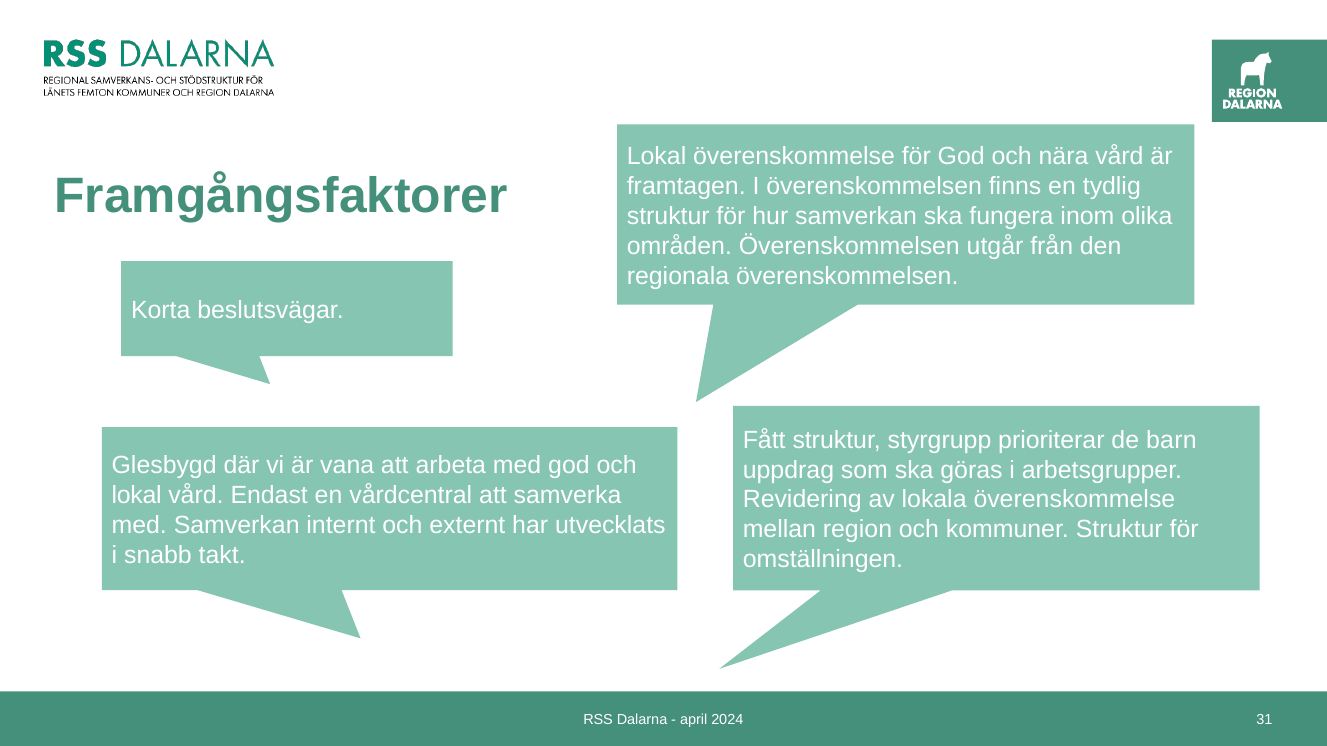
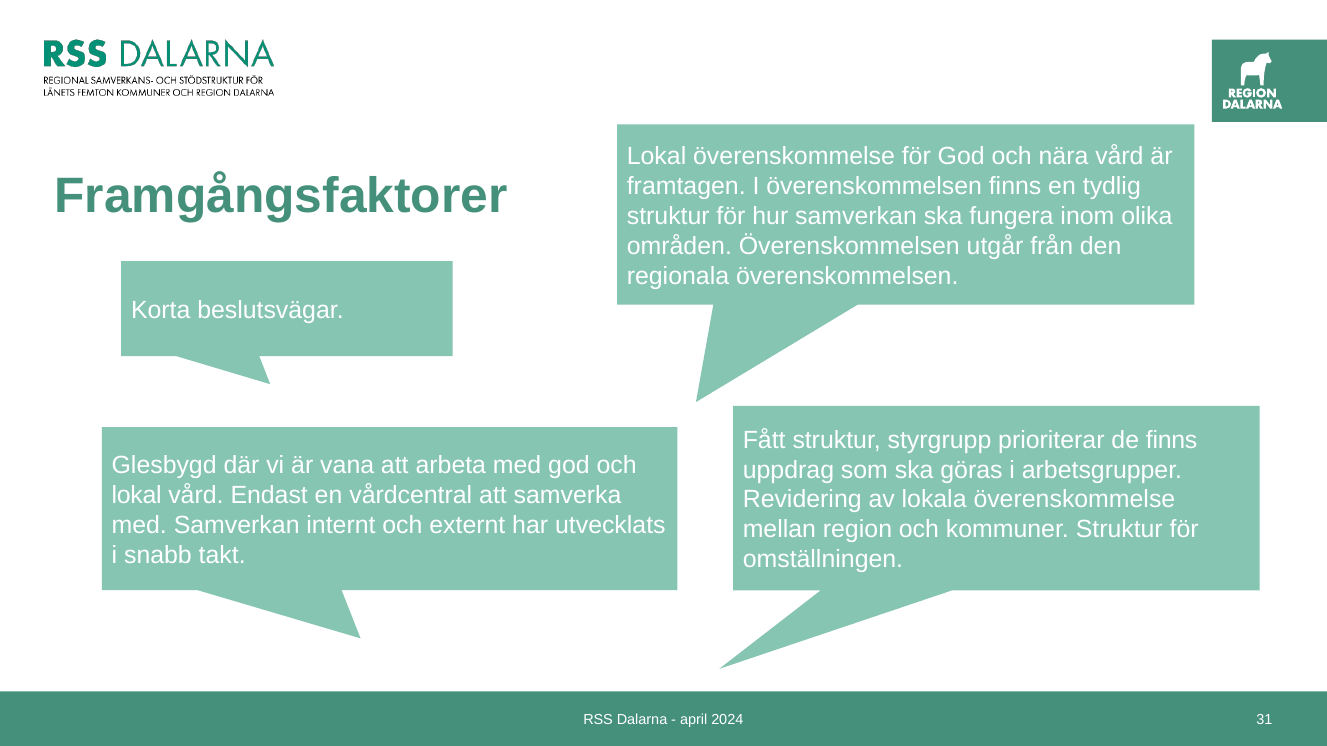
de barn: barn -> finns (1172, 440)
